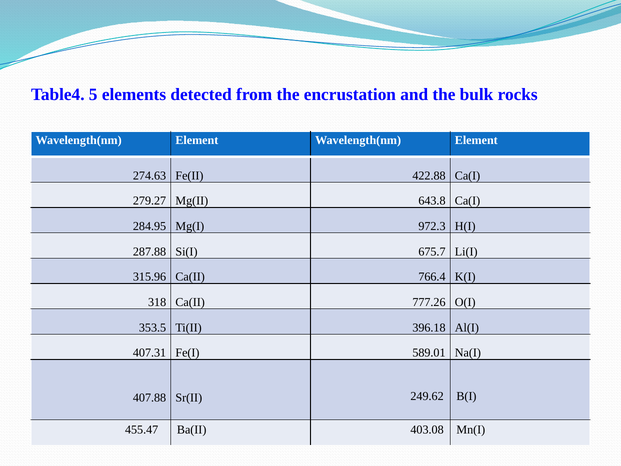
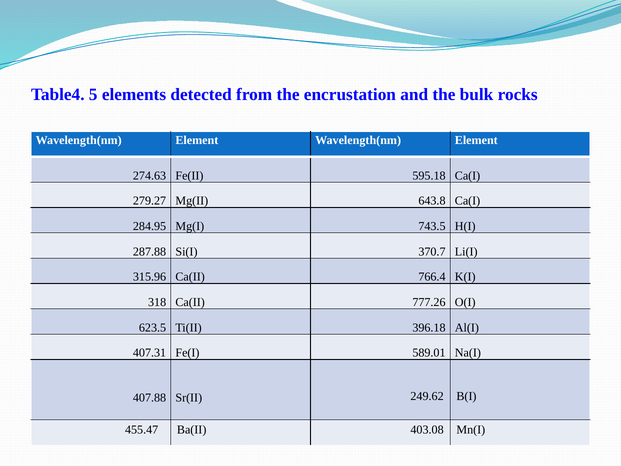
422.88: 422.88 -> 595.18 (429, 175)
972.3: 972.3 -> 743.5 (432, 226)
675.7: 675.7 -> 370.7 (432, 251)
353.5: 353.5 -> 623.5 (153, 327)
